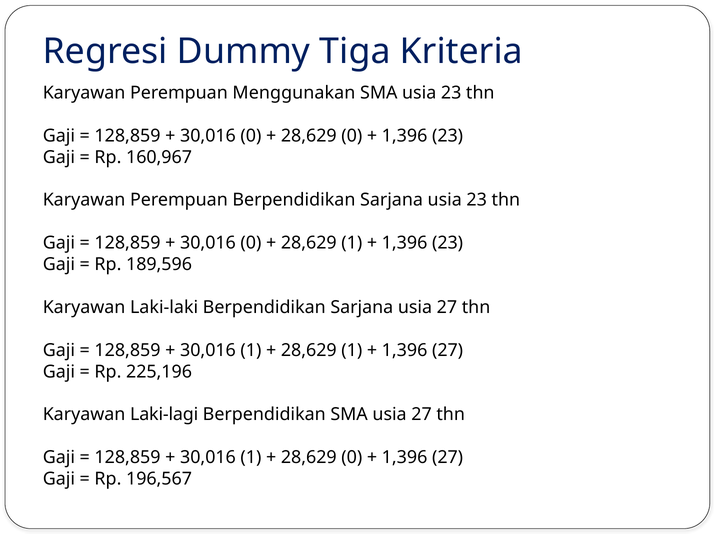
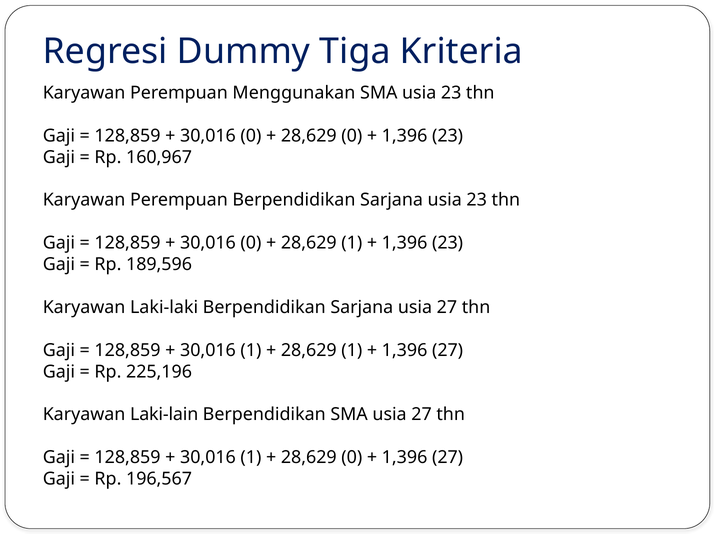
Laki-lagi: Laki-lagi -> Laki-lain (164, 415)
